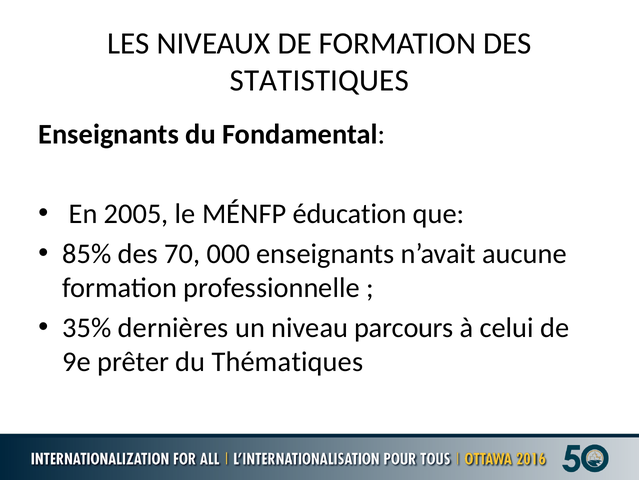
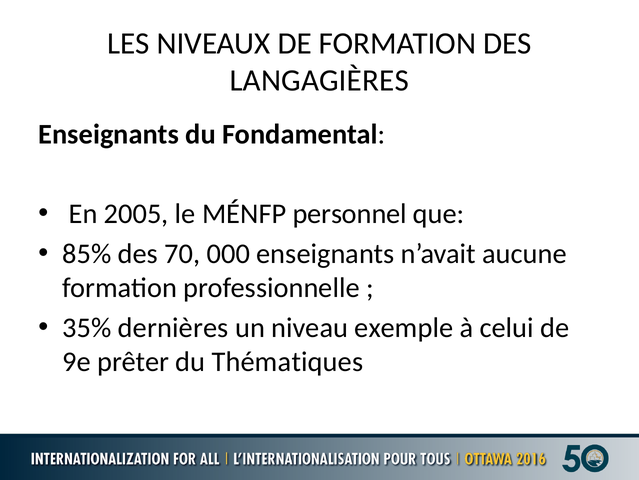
STATISTIQUES: STATISTIQUES -> LANGAGIÈRES (319, 80)
éducation: éducation -> personnel (350, 214)
parcours: parcours -> exemple (404, 327)
